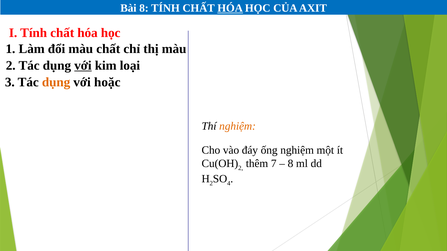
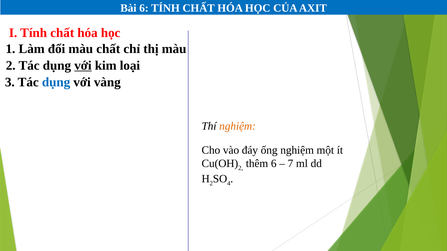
Bài 8: 8 -> 6 (144, 8)
HÓA underline: present -> none (230, 8)
dụng colour: orange -> blue (56, 82)
hoặc: hoặc -> vàng (107, 82)
thêm 7: 7 -> 6 (274, 164)
8: 8 -> 7 (290, 164)
